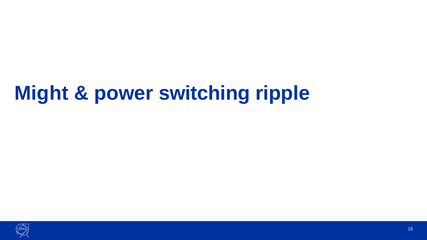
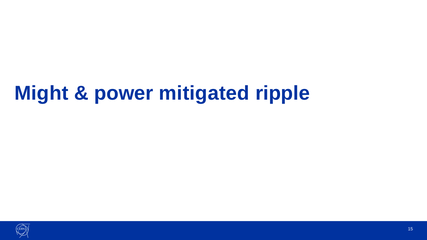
switching: switching -> mitigated (204, 93)
